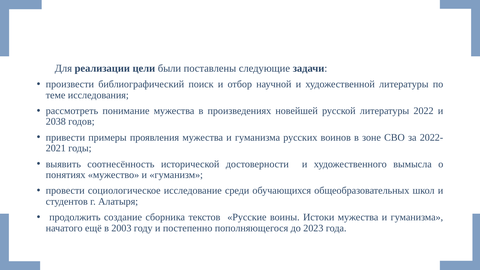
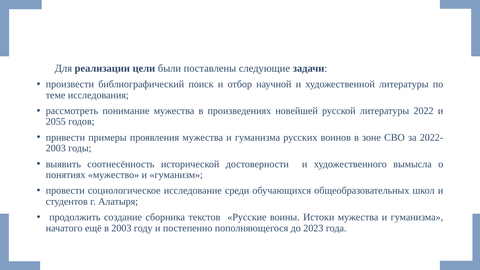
2038: 2038 -> 2055 (56, 122)
2021: 2021 -> 2003 (56, 148)
